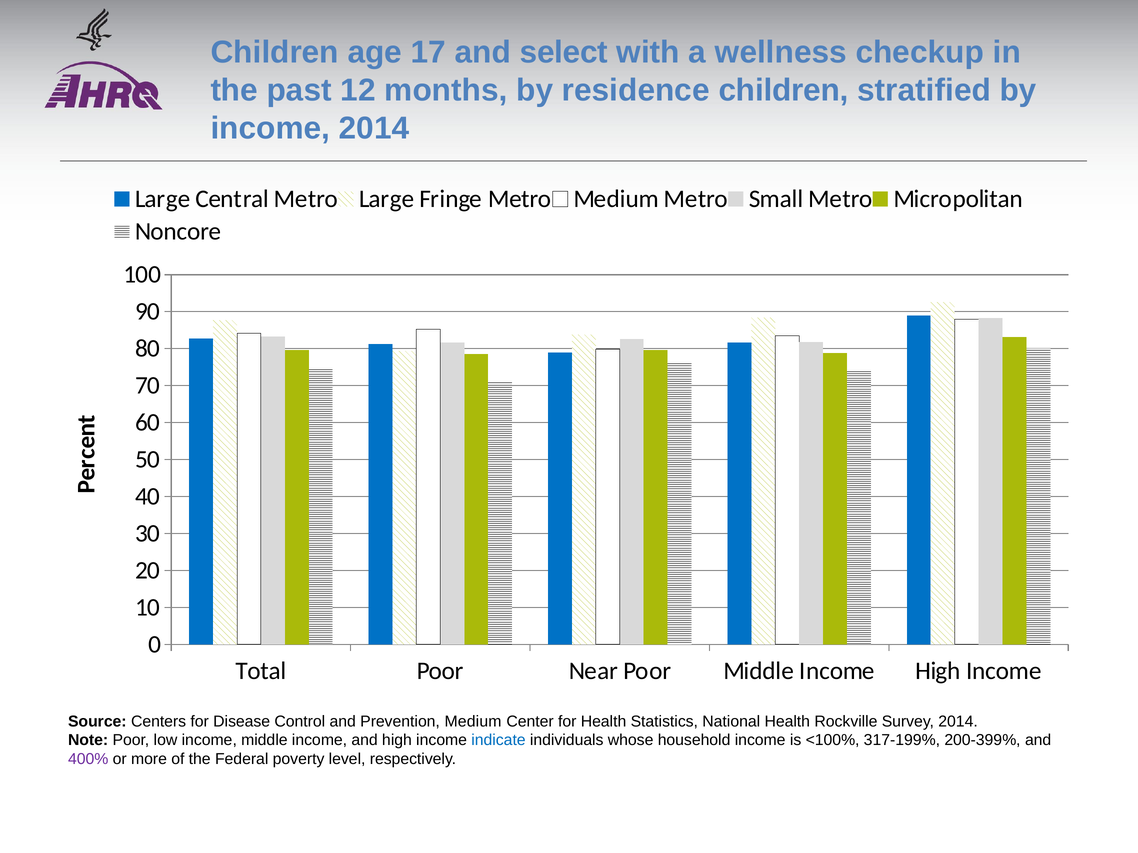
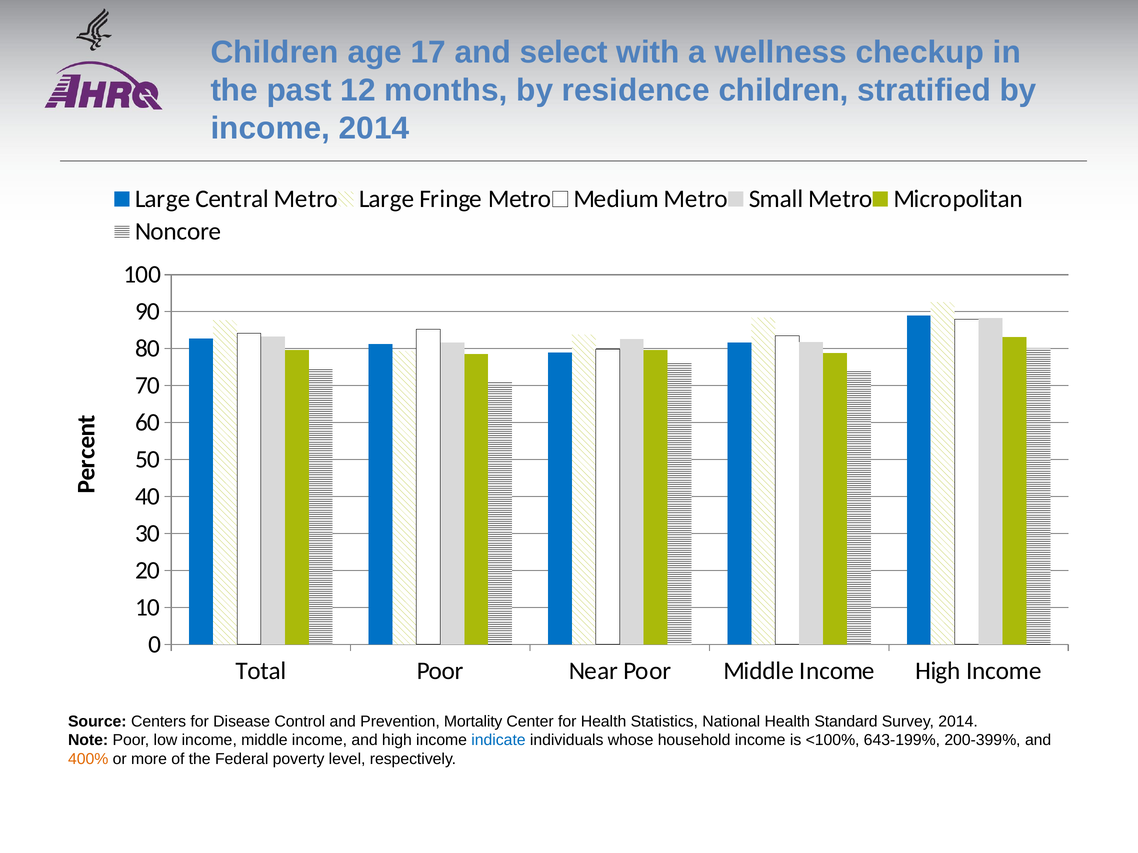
Prevention Medium: Medium -> Mortality (473, 722)
Rockville: Rockville -> Standard (846, 722)
317-199%: 317-199% -> 643-199% (902, 741)
400% colour: purple -> orange (88, 760)
